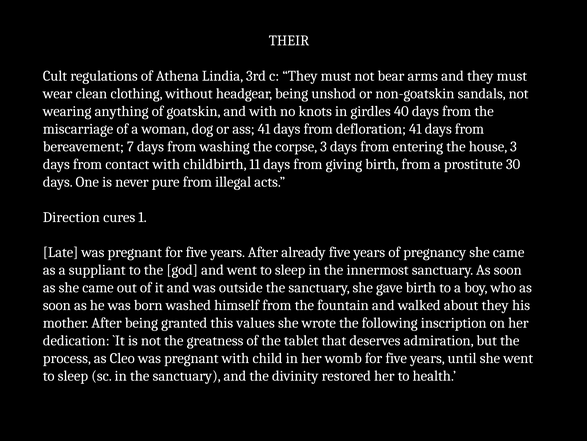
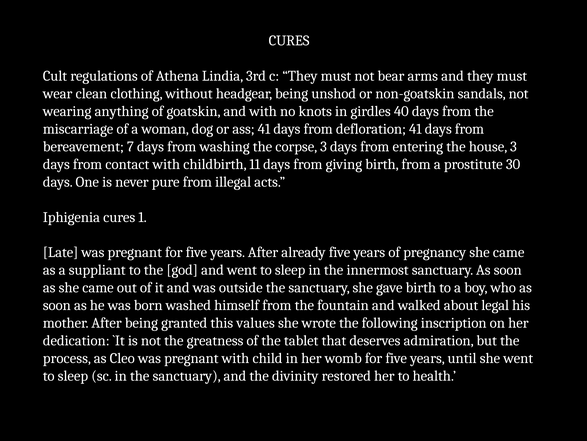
THEIR: THEIR -> CURES (289, 41)
Direction: Direction -> Iphigenia (71, 217)
about they: they -> legal (495, 305)
